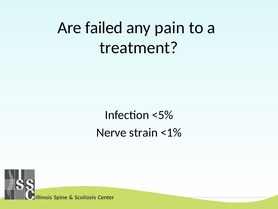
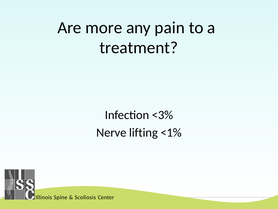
failed: failed -> more (104, 28)
<5%: <5% -> <3% (163, 115)
strain: strain -> lifting (143, 132)
